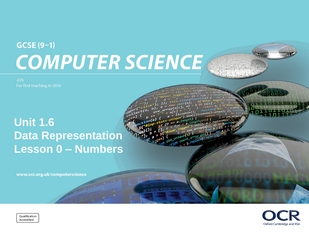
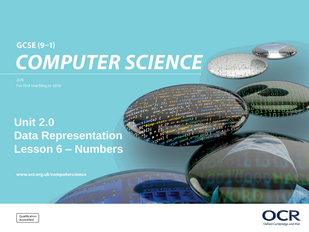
1.6: 1.6 -> 2.0 (47, 122)
0: 0 -> 6 (59, 149)
